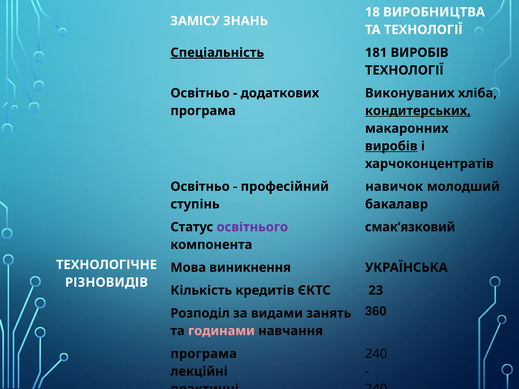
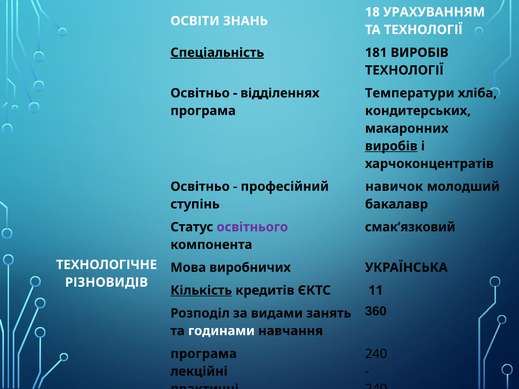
ВИРОБНИЦТВА: ВИРОБНИЦТВА -> УРАХУВАННЯМ (434, 12)
ЗАМІСУ: ЗАМІСУ -> ОСВІТИ (195, 21)
додаткових: додаткових -> відділеннях (280, 93)
Виконуваних: Виконуваних -> Температури (410, 93)
кондитерських underline: present -> none (418, 111)
виникнення: виникнення -> виробничих (250, 268)
Кількість underline: none -> present (201, 291)
23: 23 -> 11 (376, 291)
годинами colour: pink -> white (221, 331)
